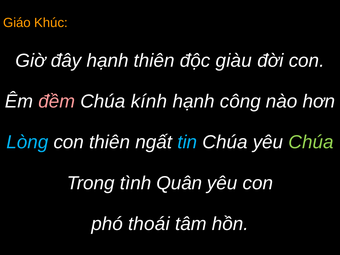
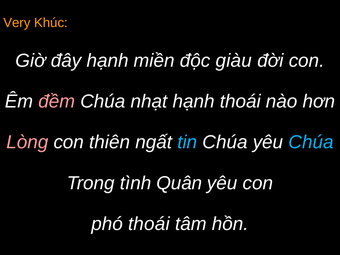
Giáo: Giáo -> Very (17, 23)
hạnh thiên: thiên -> miền (154, 61)
kính: kính -> nhạt (149, 101)
hạnh công: công -> thoái (240, 101)
Lòng colour: light blue -> pink (27, 142)
Chúa colour: light green -> light blue (311, 142)
